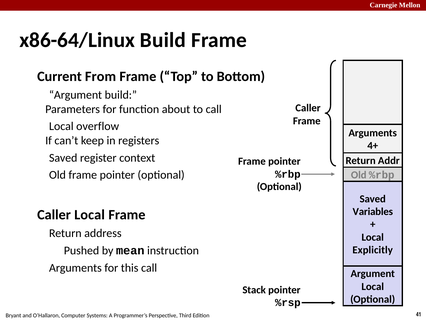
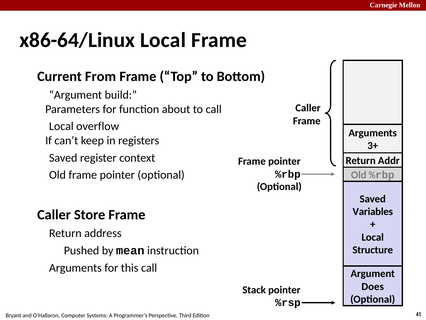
x86-64/Linux Build: Build -> Local (163, 40)
4+: 4+ -> 3+ (373, 146)
Local: Local -> Store (90, 215)
Explicitly: Explicitly -> Structure (373, 250)
Local: Local -> Does (373, 286)
